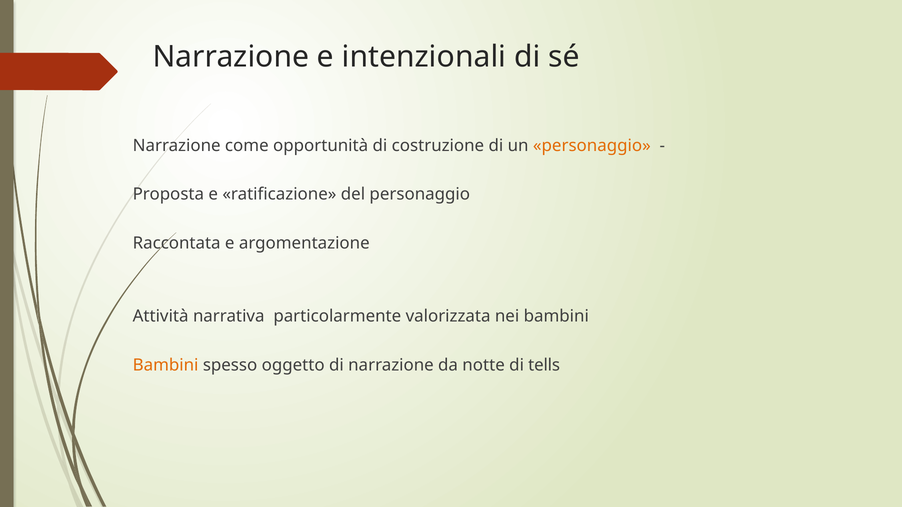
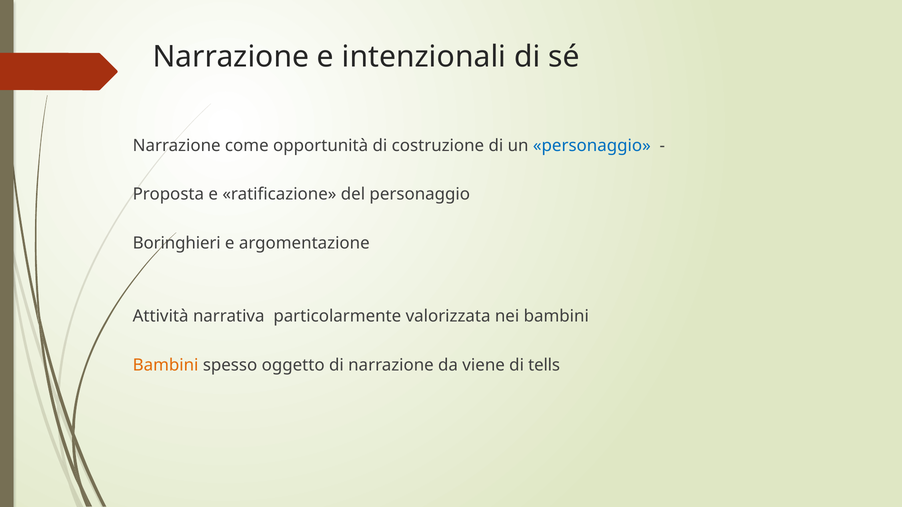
personaggio colour: orange -> blue (592, 146)
Raccontata: Raccontata -> Boringhieri (177, 243)
notte: notte -> viene (484, 365)
